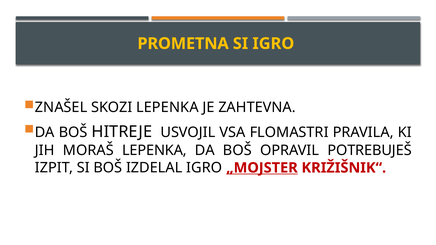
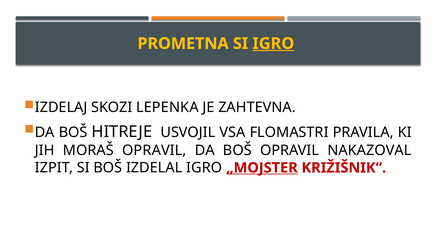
IGRO underline: none -> present (273, 44)
ZNAŠEL: ZNAŠEL -> IZDELAJ (61, 107)
MORAŠ LEPENKA: LEPENKA -> OPRAVIL (154, 150)
POTREBUJEŠ: POTREBUJEŠ -> NAKAZOVAL (369, 150)
